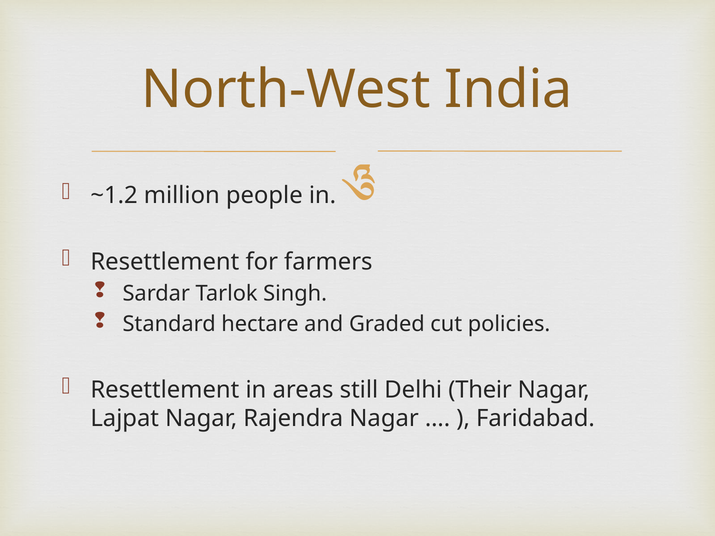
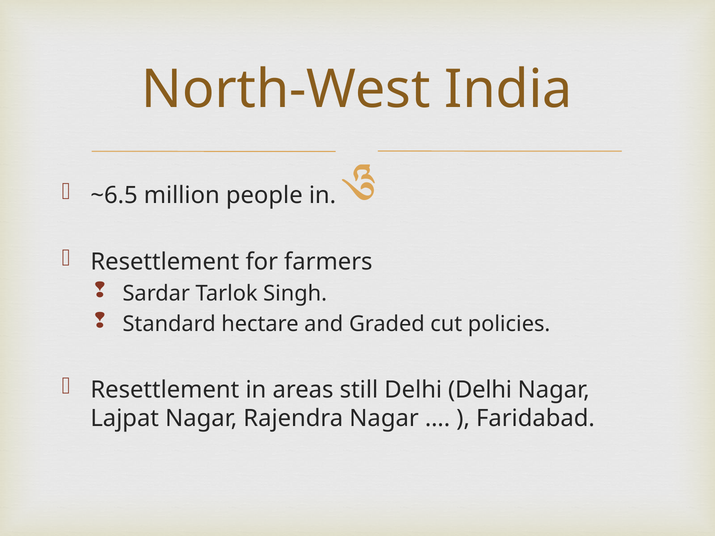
~1.2: ~1.2 -> ~6.5 (114, 195)
Delhi Their: Their -> Delhi (480, 390)
